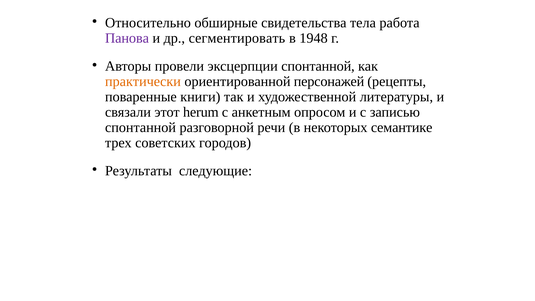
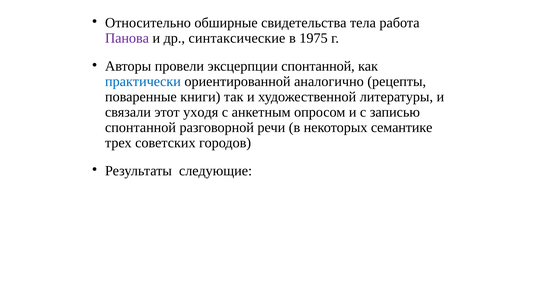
сегментировать: сегментировать -> синтаксические (237, 38)
1948: 1948 -> 1975 (314, 38)
практически colour: orange -> blue (143, 82)
персонажей: персонажей -> аналогично (329, 82)
herum: herum -> уходя (201, 112)
